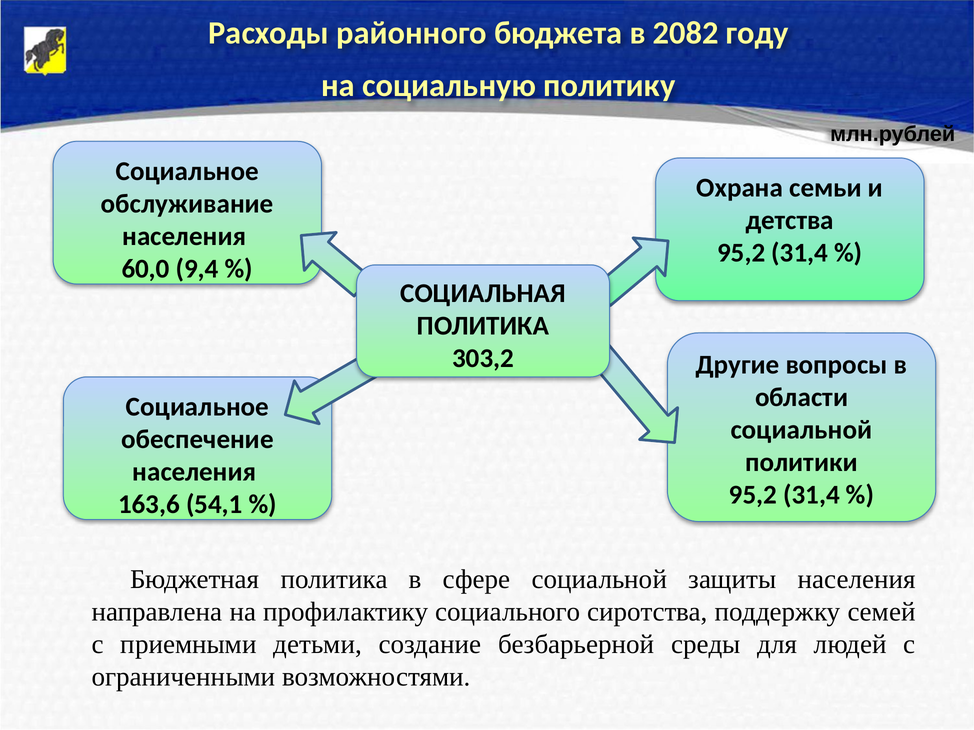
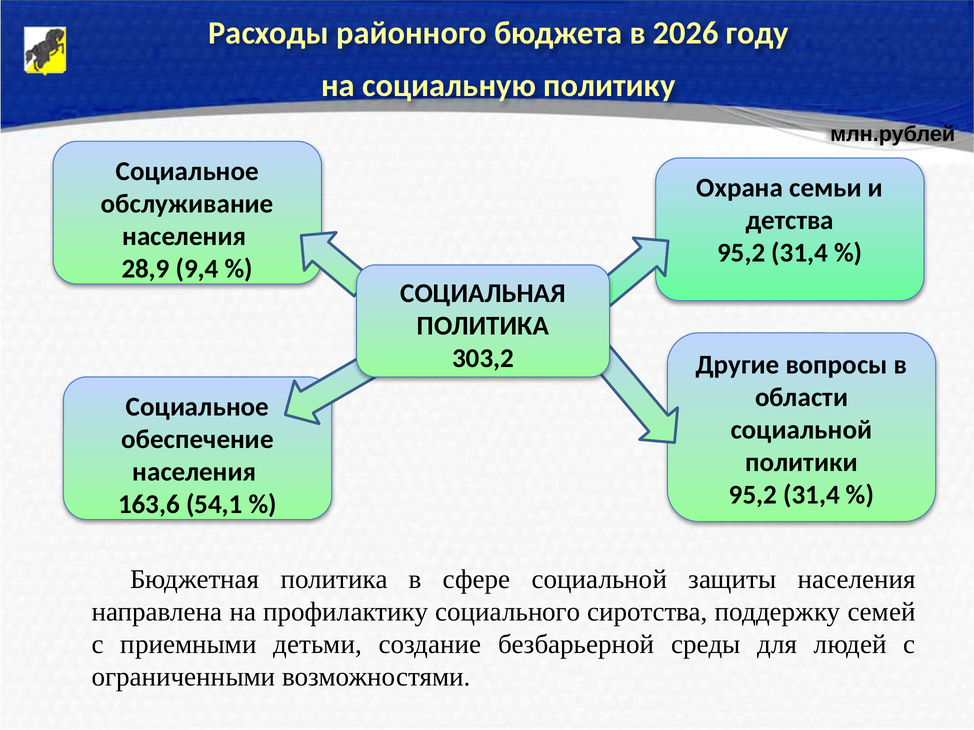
2082: 2082 -> 2026 (686, 33)
60,0: 60,0 -> 28,9 (146, 269)
